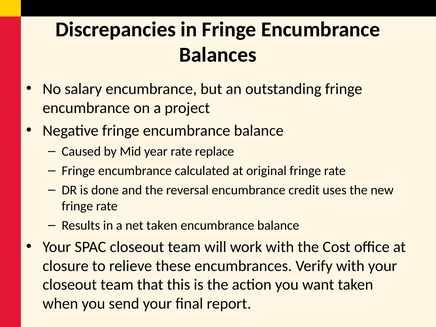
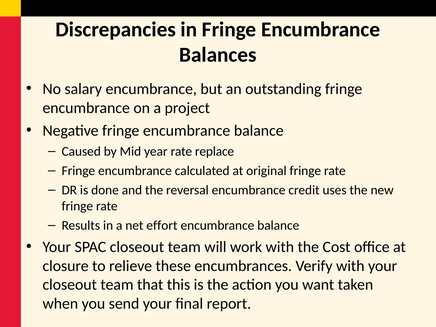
net taken: taken -> effort (162, 225)
